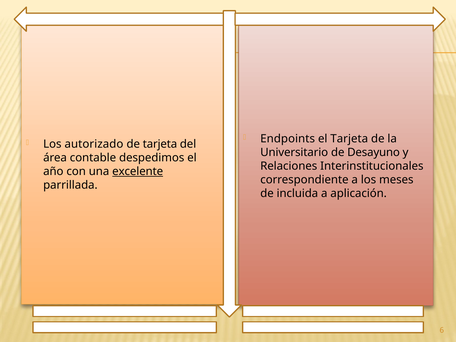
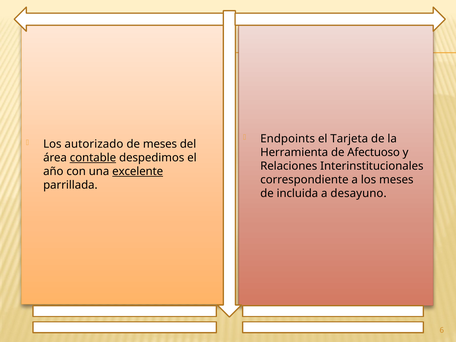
de tarjeta: tarjeta -> meses (160, 144)
Universitario: Universitario -> Herramienta (294, 152)
Desayuno: Desayuno -> Afectuoso (374, 152)
contable underline: none -> present (93, 158)
aplicación: aplicación -> desayuno (359, 193)
